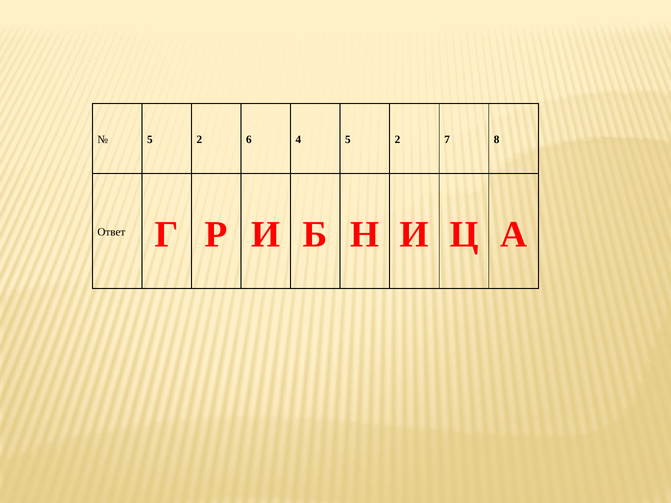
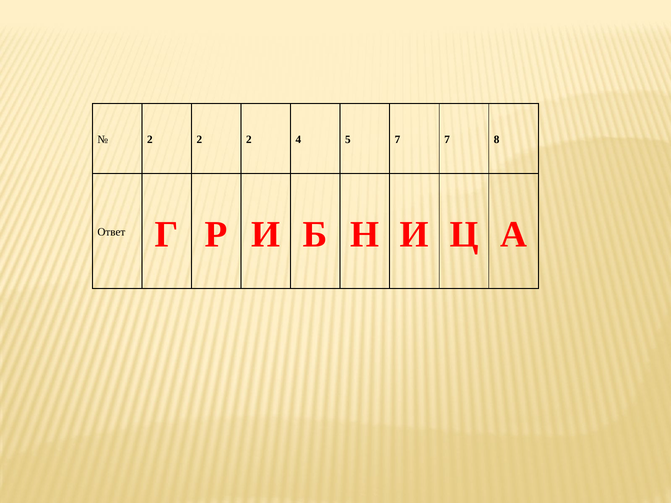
5: 5 -> 2 (150, 140)
6: 6 -> 2 (249, 140)
4 5 2: 2 -> 7 (397, 140)
